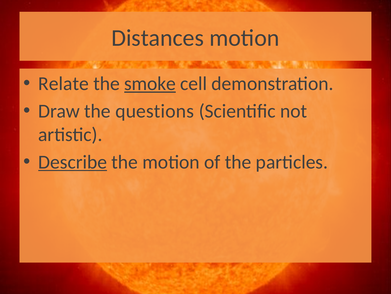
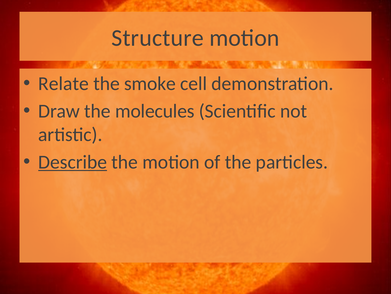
Distances: Distances -> Structure (158, 38)
smoke underline: present -> none (150, 83)
questions: questions -> molecules (155, 111)
